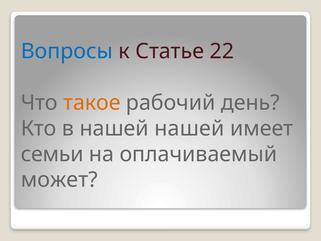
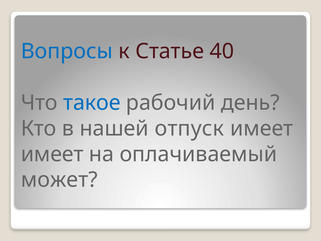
22: 22 -> 40 (222, 51)
такое colour: orange -> blue (92, 103)
нашей нашей: нашей -> отпуск (189, 128)
семьи: семьи -> имеет (52, 154)
